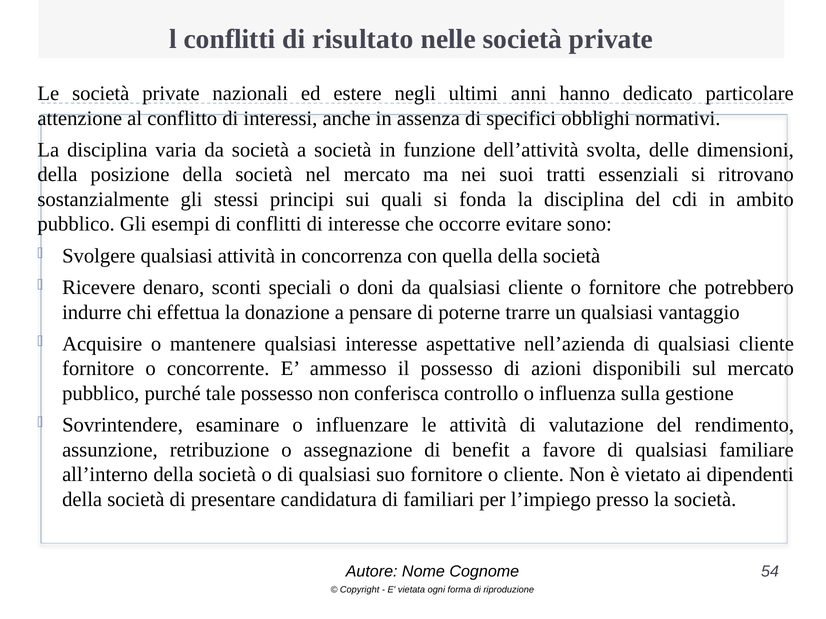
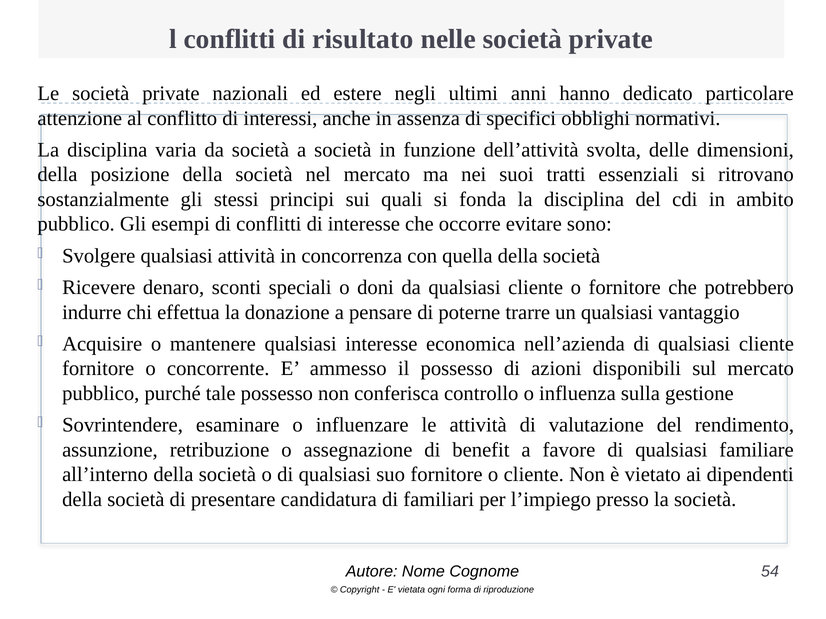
aspettative: aspettative -> economica (471, 344)
